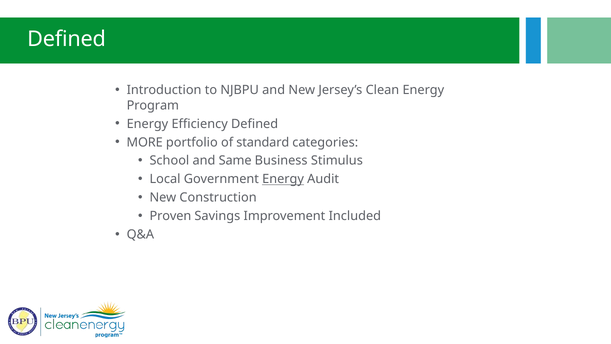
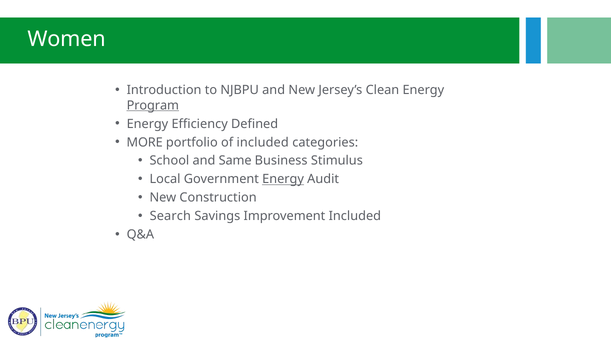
Defined: Defined -> Women (67, 39)
Program underline: none -> present (153, 105)
of standard: standard -> included (263, 142)
Proven: Proven -> Search (170, 216)
